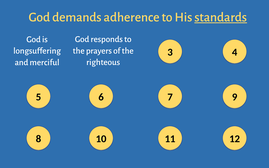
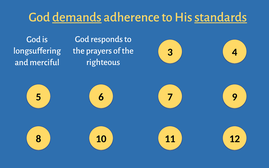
demands underline: none -> present (77, 17)
